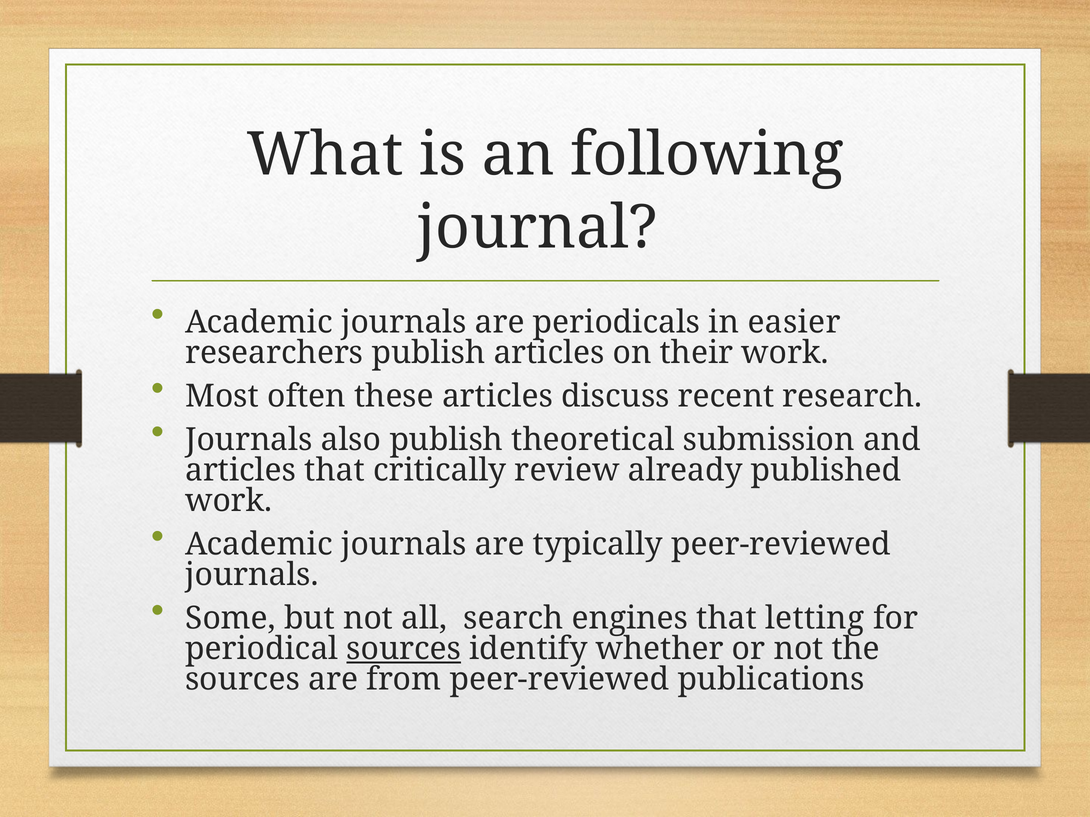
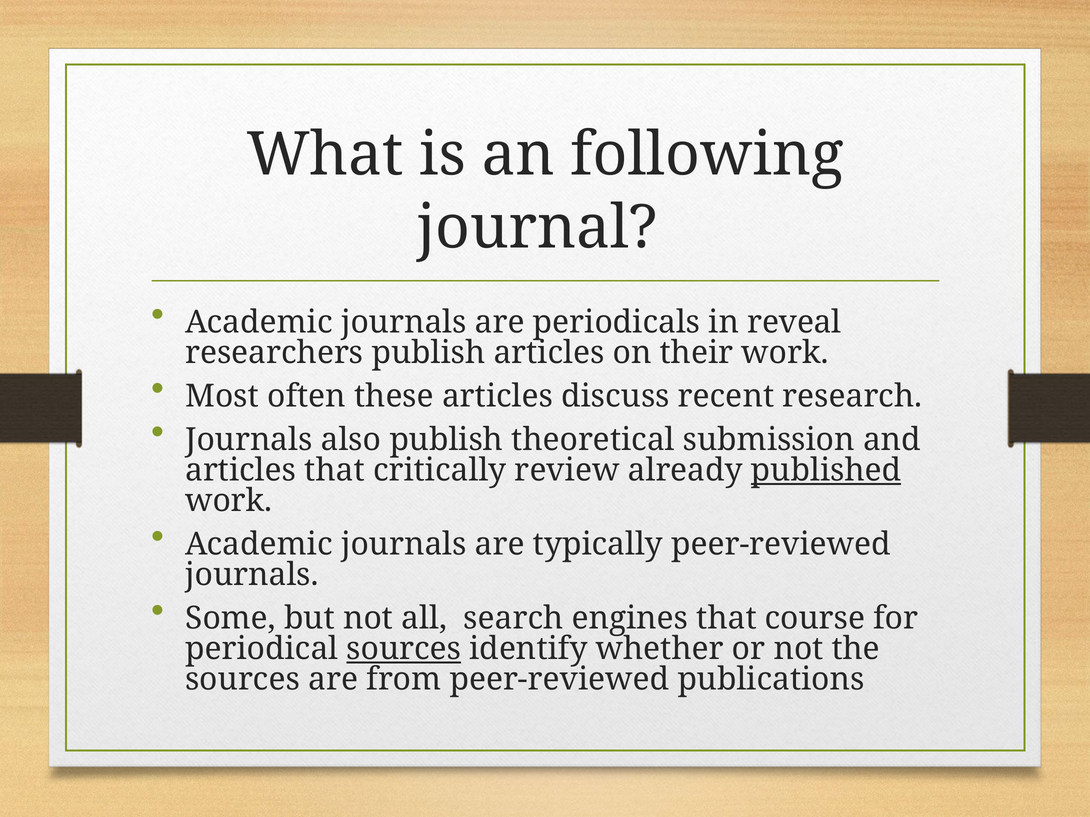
easier: easier -> reveal (794, 322)
published underline: none -> present (826, 470)
letting: letting -> course (815, 619)
